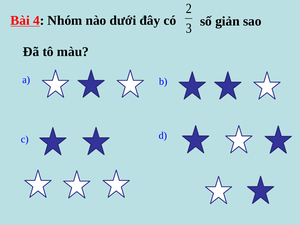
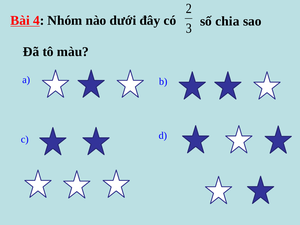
giản: giản -> chia (227, 21)
